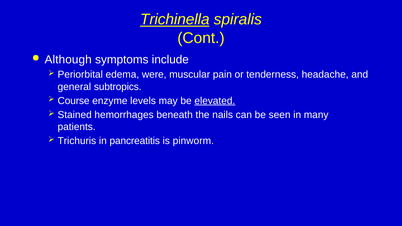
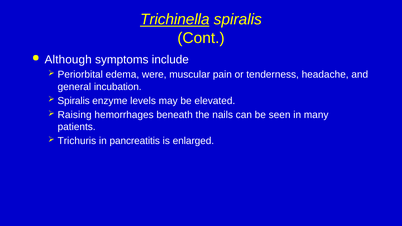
subtropics: subtropics -> incubation (118, 87)
Course: Course -> Spiralis (74, 101)
elevated underline: present -> none (215, 101)
Stained: Stained -> Raising (75, 115)
pinworm: pinworm -> enlarged (193, 141)
